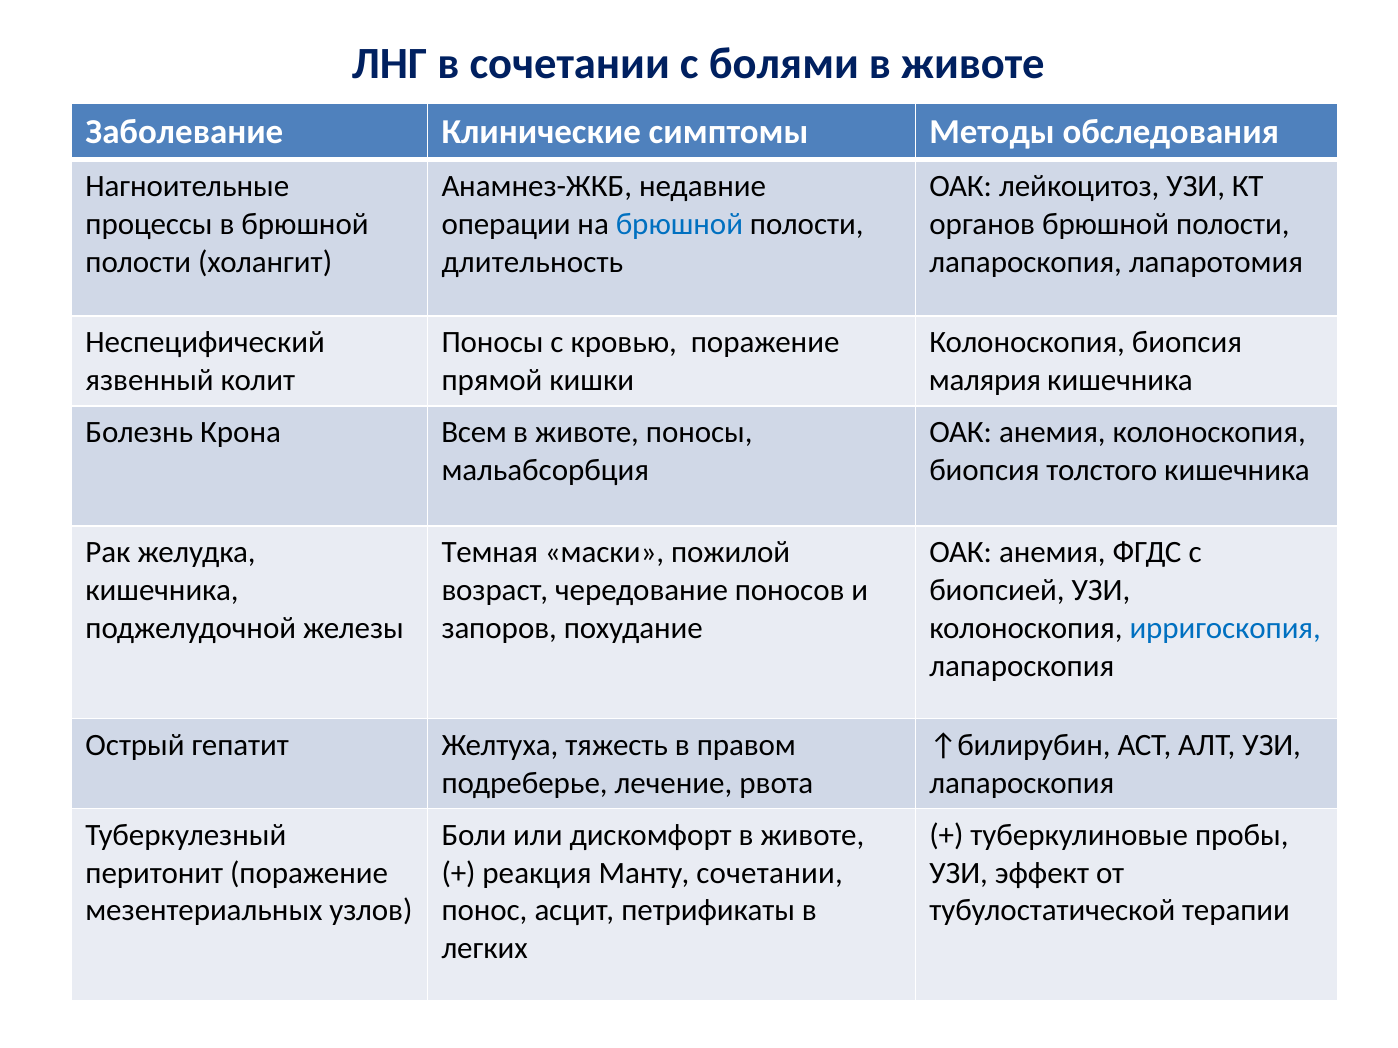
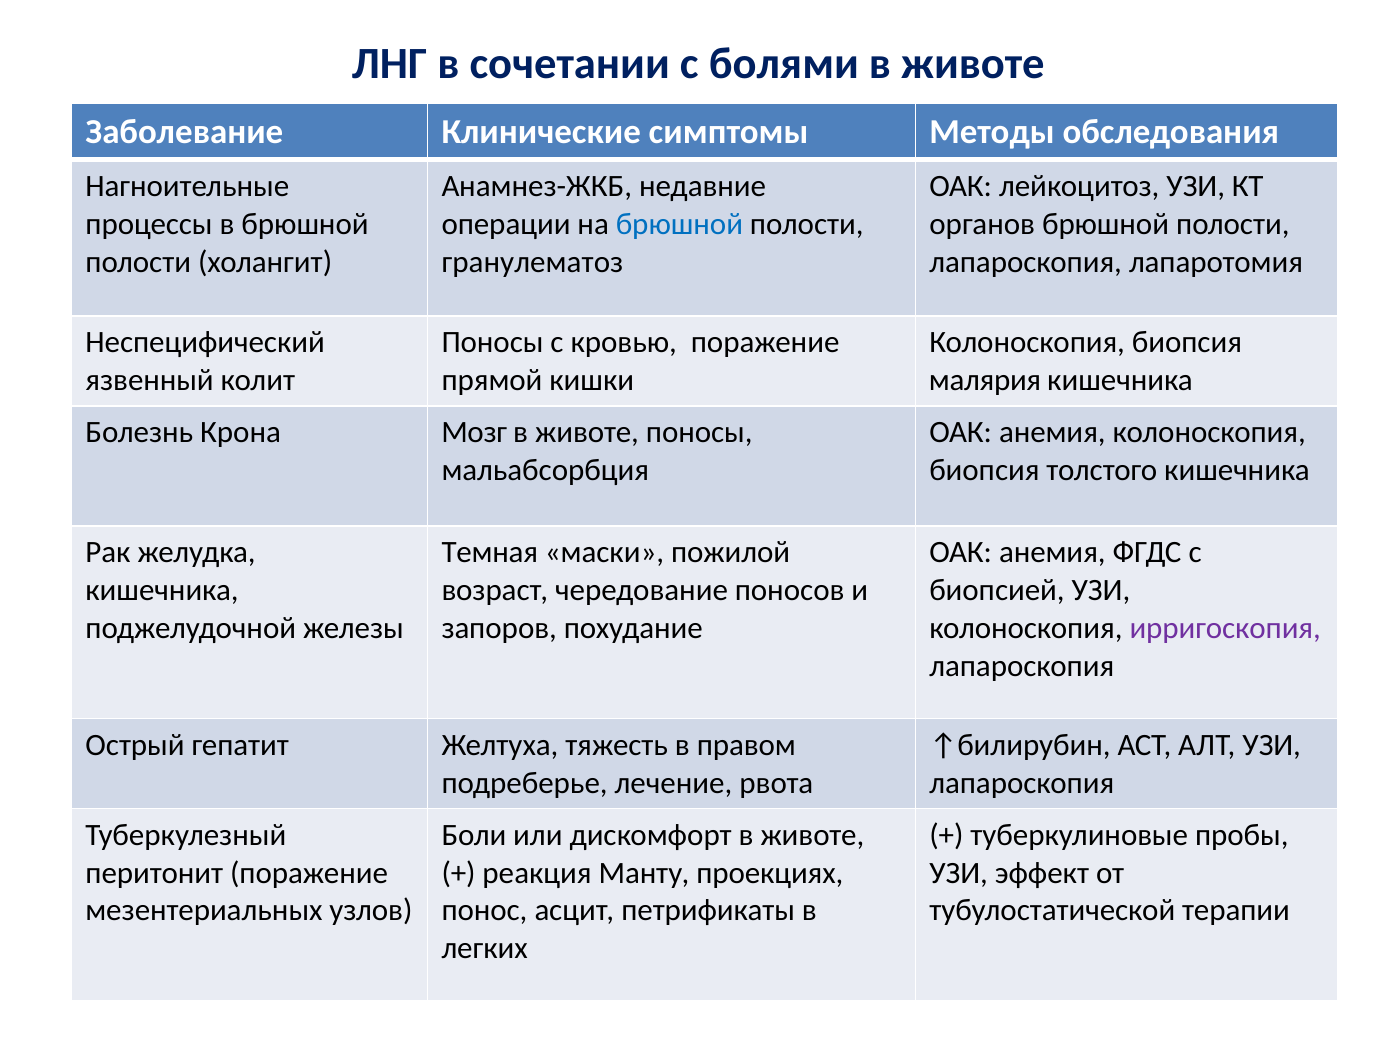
длительность: длительность -> гранулематоз (532, 262)
Всем: Всем -> Мозг (474, 432)
ирригоскопия colour: blue -> purple (1225, 629)
Манту сочетании: сочетании -> проекциях (770, 873)
